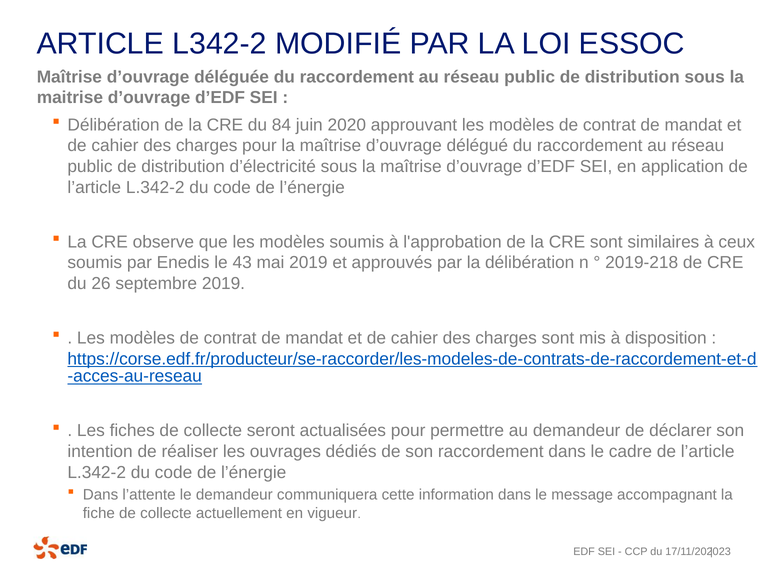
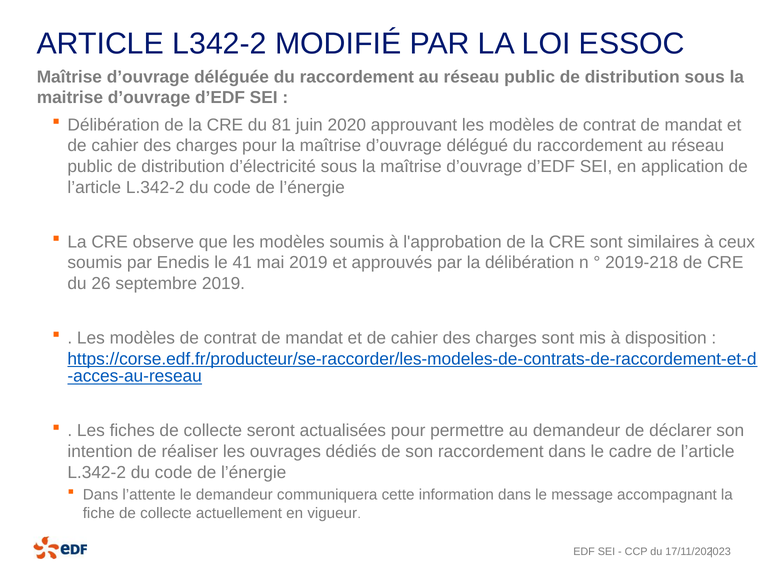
84: 84 -> 81 (281, 125)
43: 43 -> 41 (242, 263)
